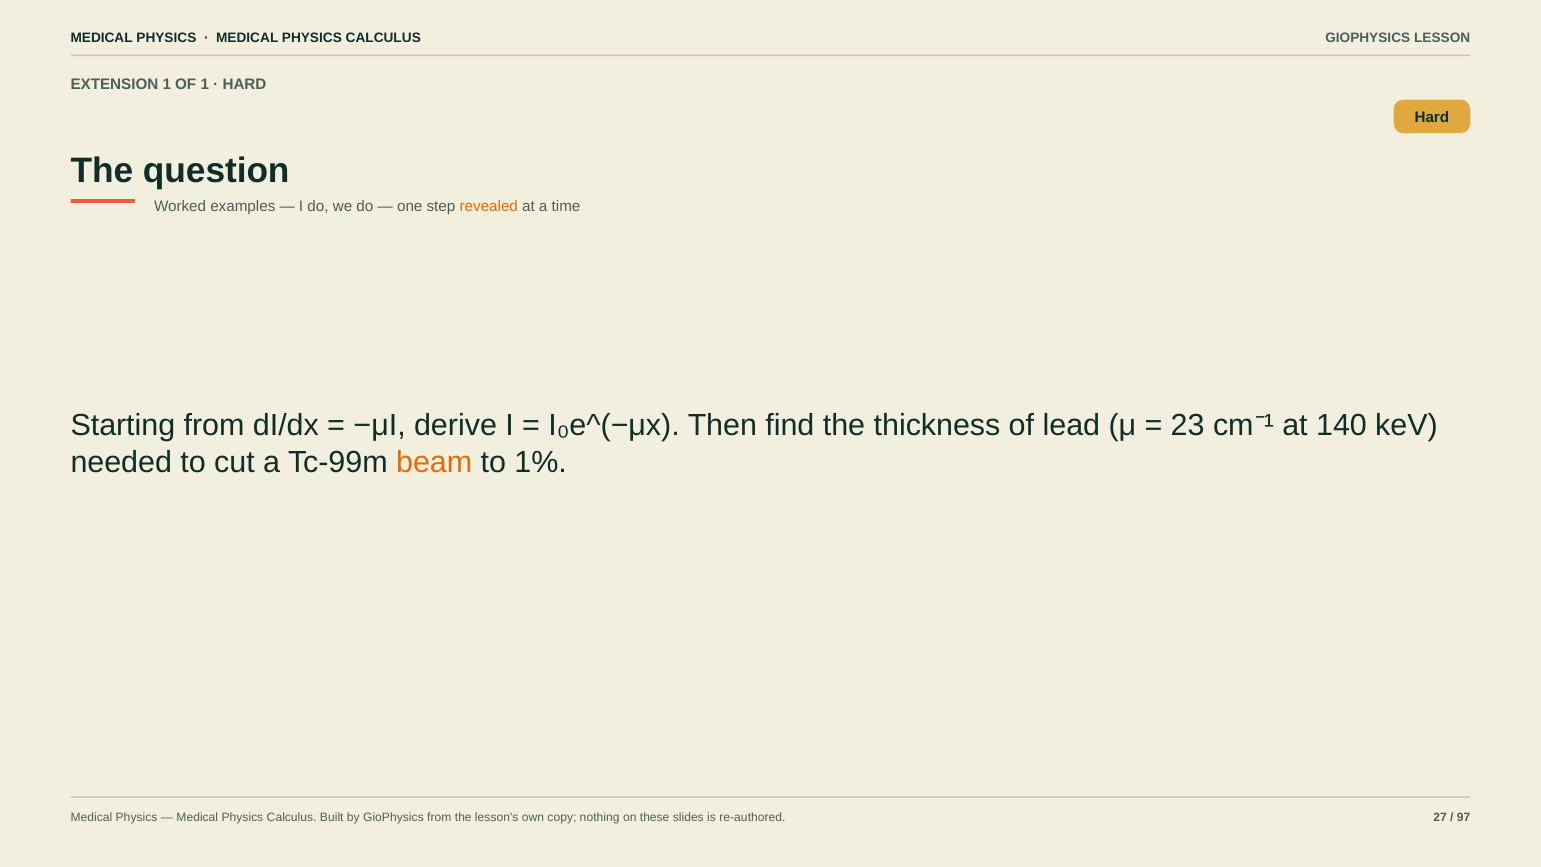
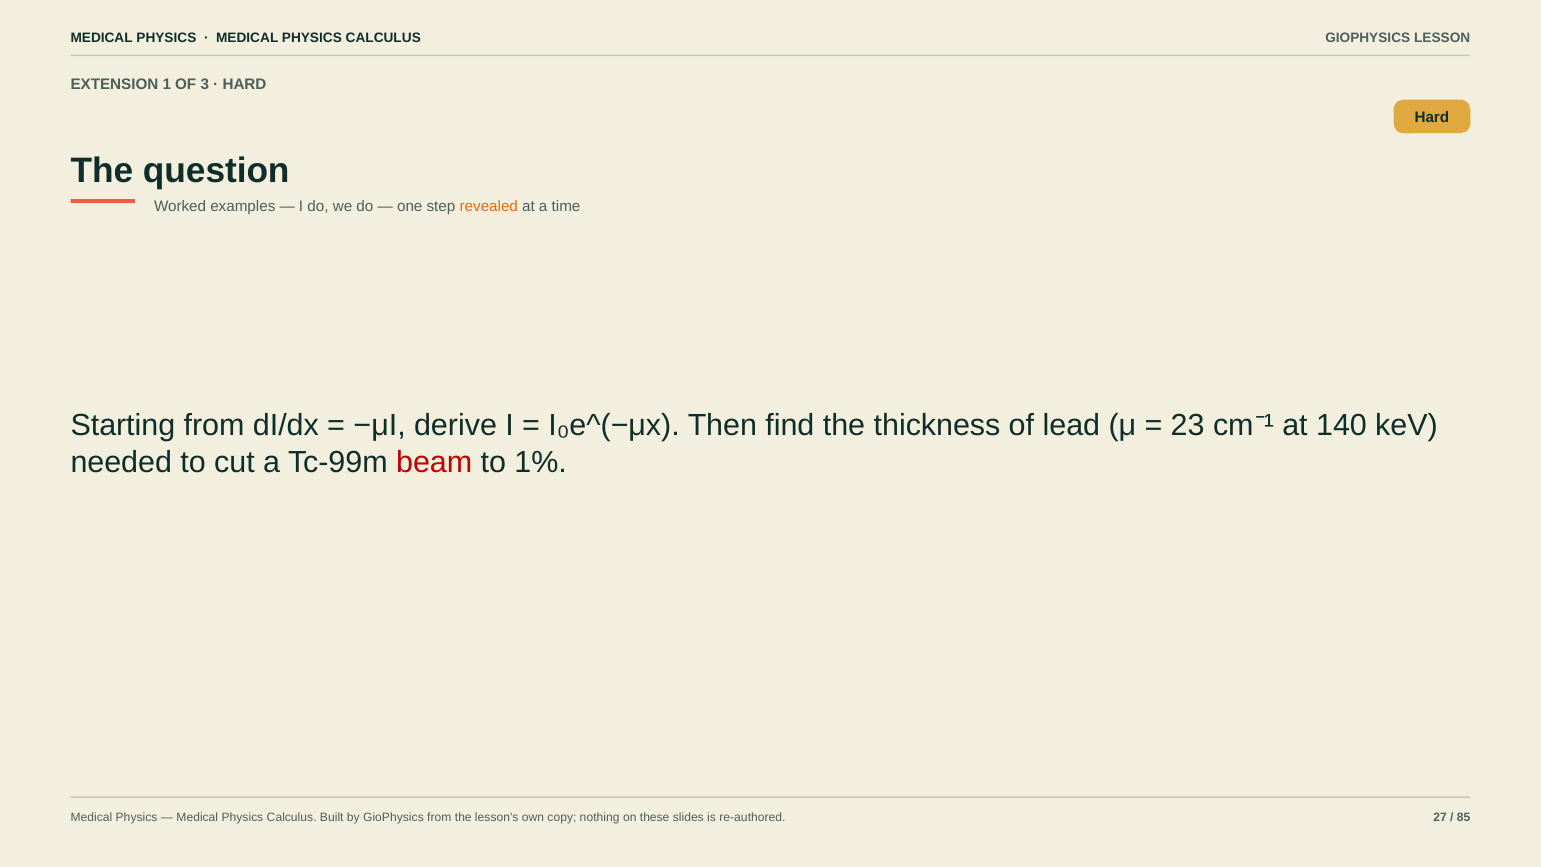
OF 1: 1 -> 3 (205, 84)
beam colour: orange -> red (434, 462)
97: 97 -> 85 (1464, 817)
